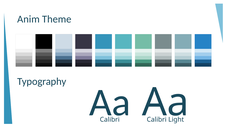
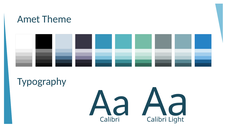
Anim: Anim -> Amet (29, 19)
